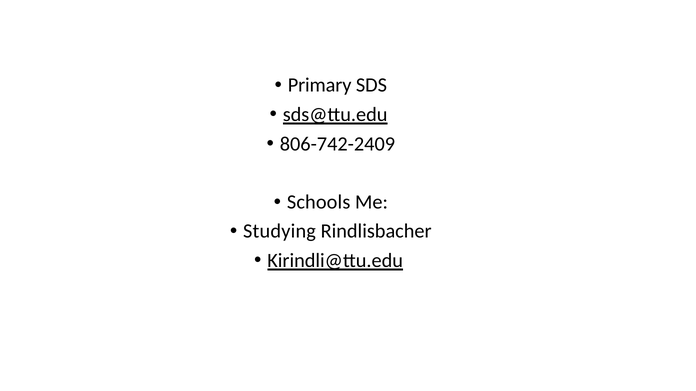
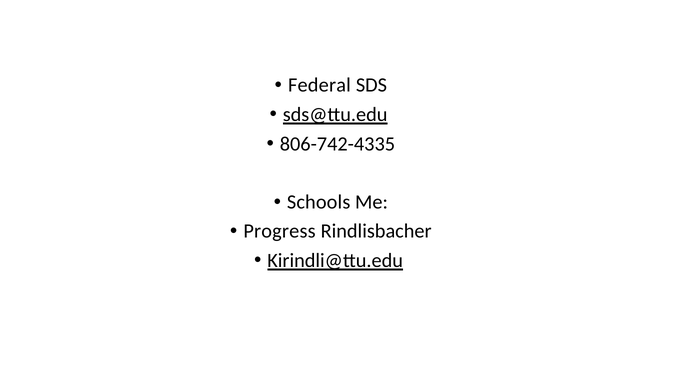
Primary: Primary -> Federal (319, 85)
806-742-2409: 806-742-2409 -> 806-742-4335 (337, 144)
Studying: Studying -> Progress (279, 232)
